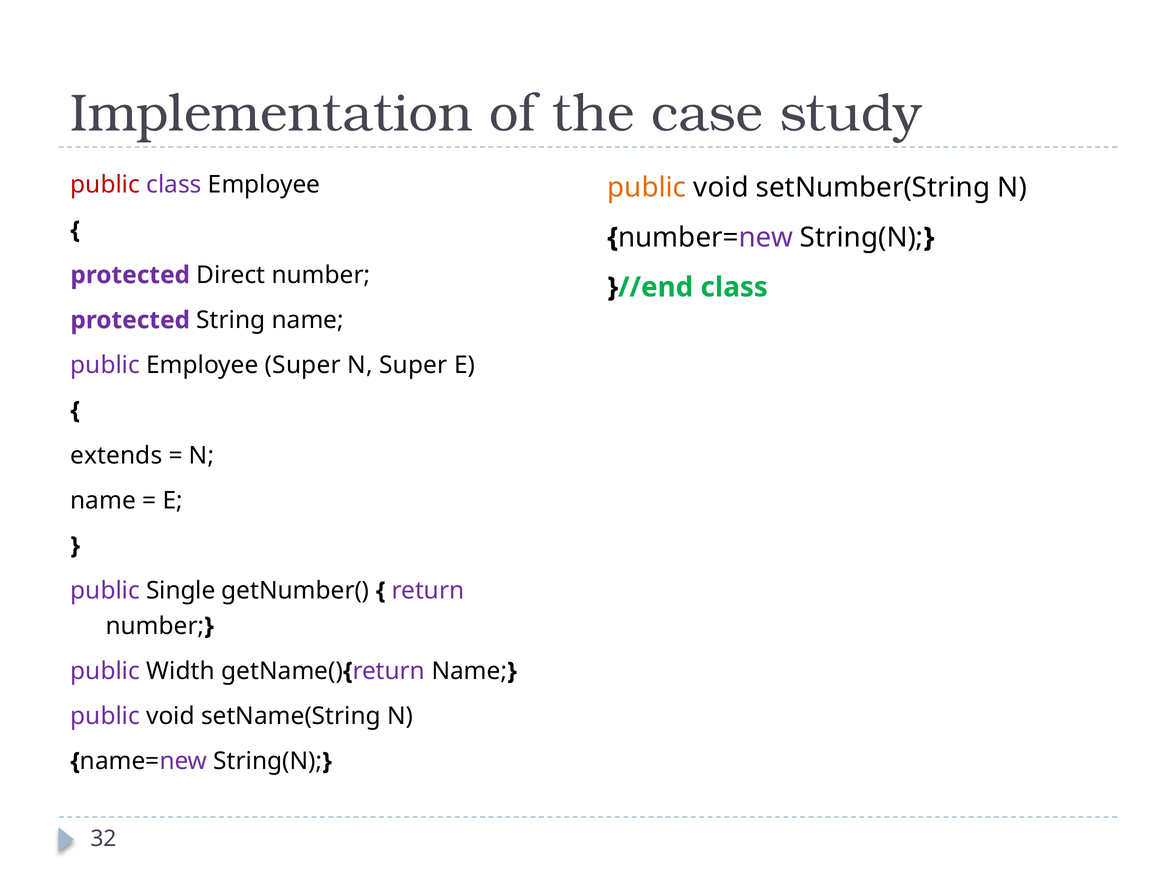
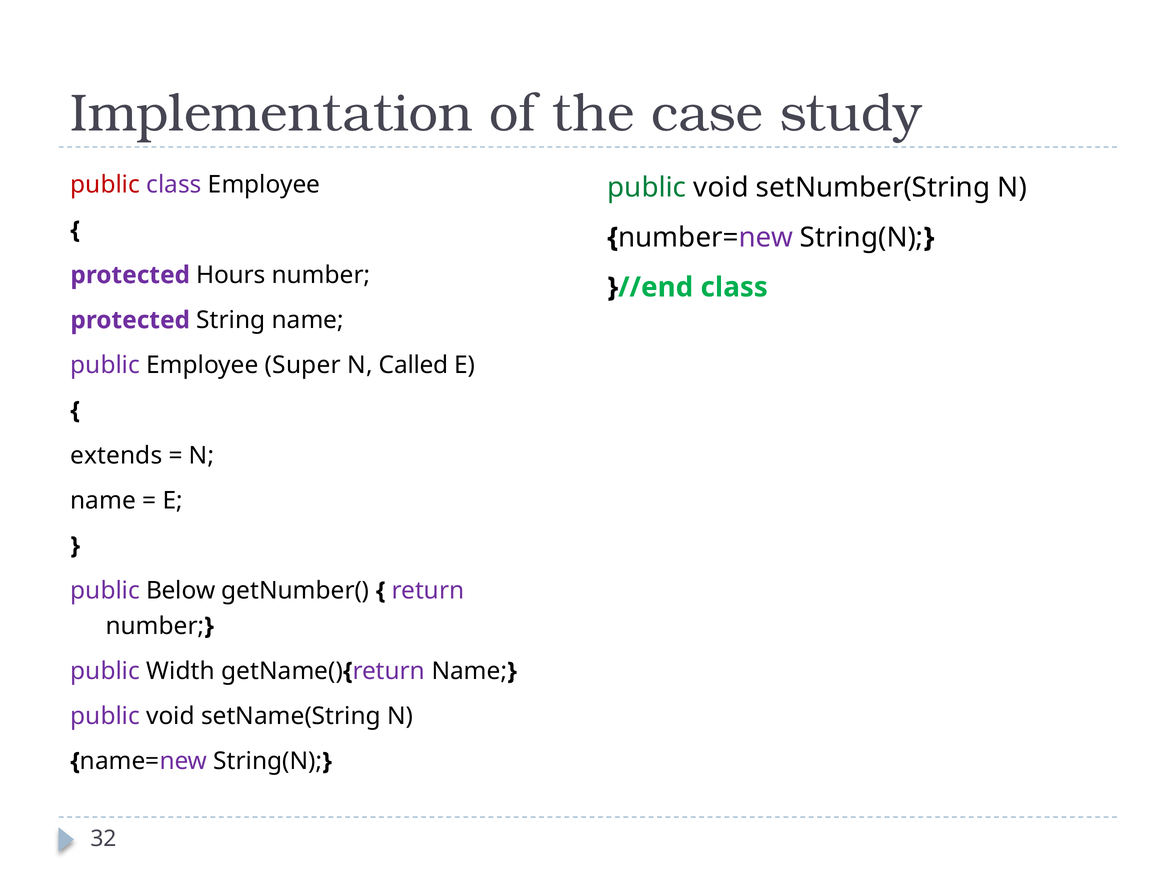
public colour: orange -> green (647, 188)
Direct: Direct -> Hours (231, 275)
N Super: Super -> Called (414, 365)
Single: Single -> Below (181, 591)
